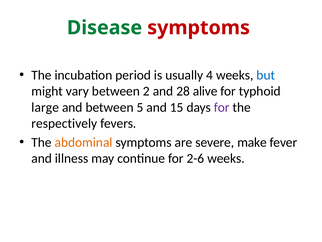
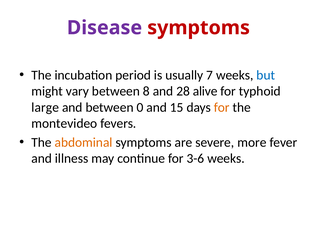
Disease colour: green -> purple (104, 28)
4: 4 -> 7 (210, 75)
2: 2 -> 8 (146, 91)
5: 5 -> 0 (140, 107)
for colour: purple -> orange (222, 107)
respectively: respectively -> montevideo (64, 123)
make: make -> more (252, 142)
2-6: 2-6 -> 3-6 (195, 158)
